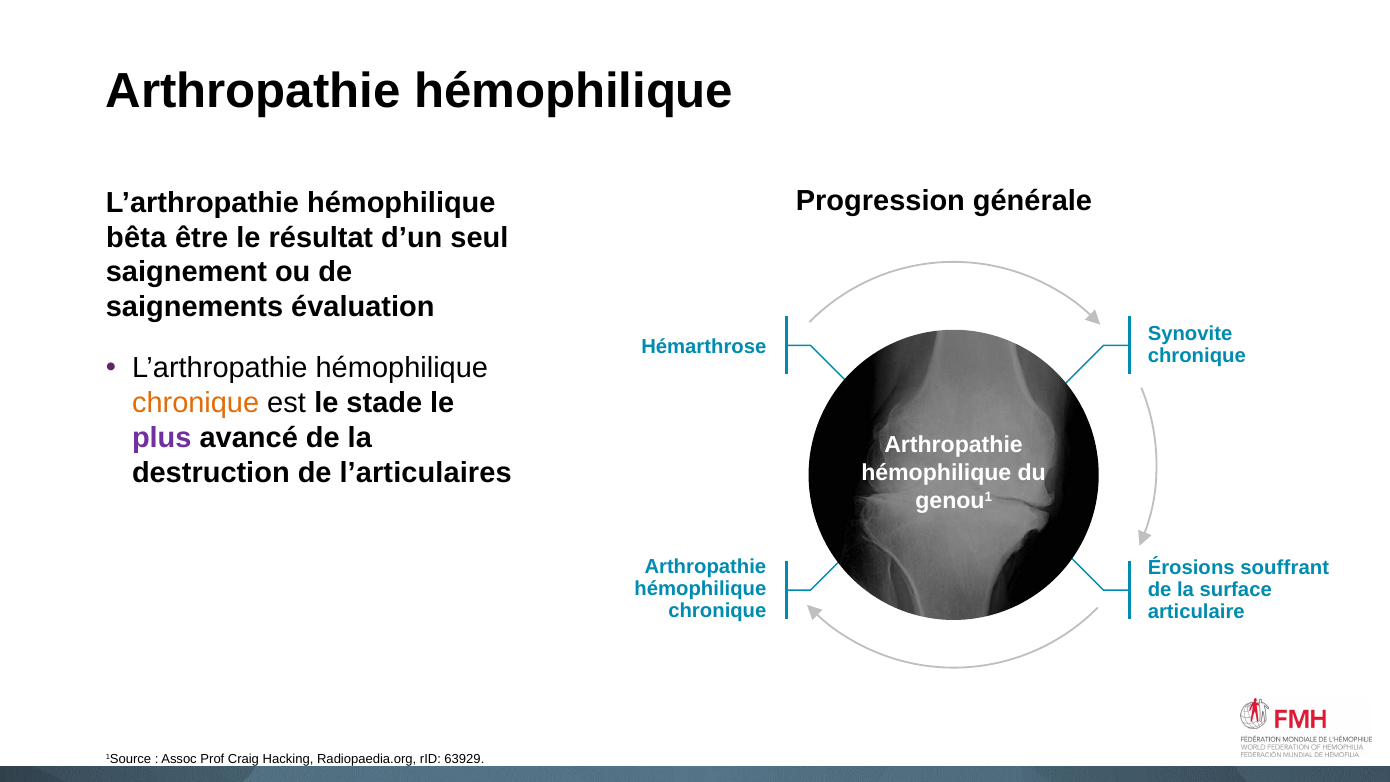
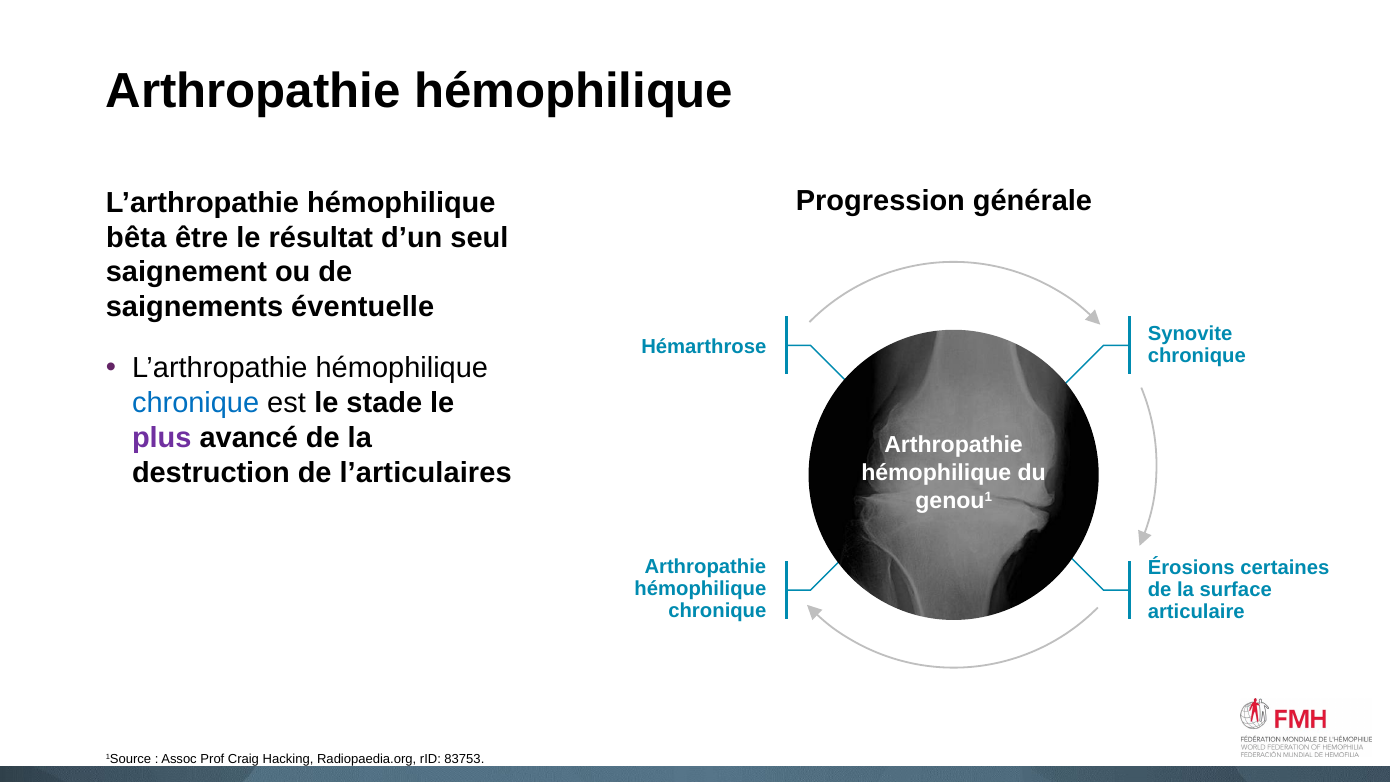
évaluation: évaluation -> éventuelle (363, 307)
chronique colour: orange -> blue (196, 403)
souffrant: souffrant -> certaines (1285, 568)
63929: 63929 -> 83753 (464, 759)
